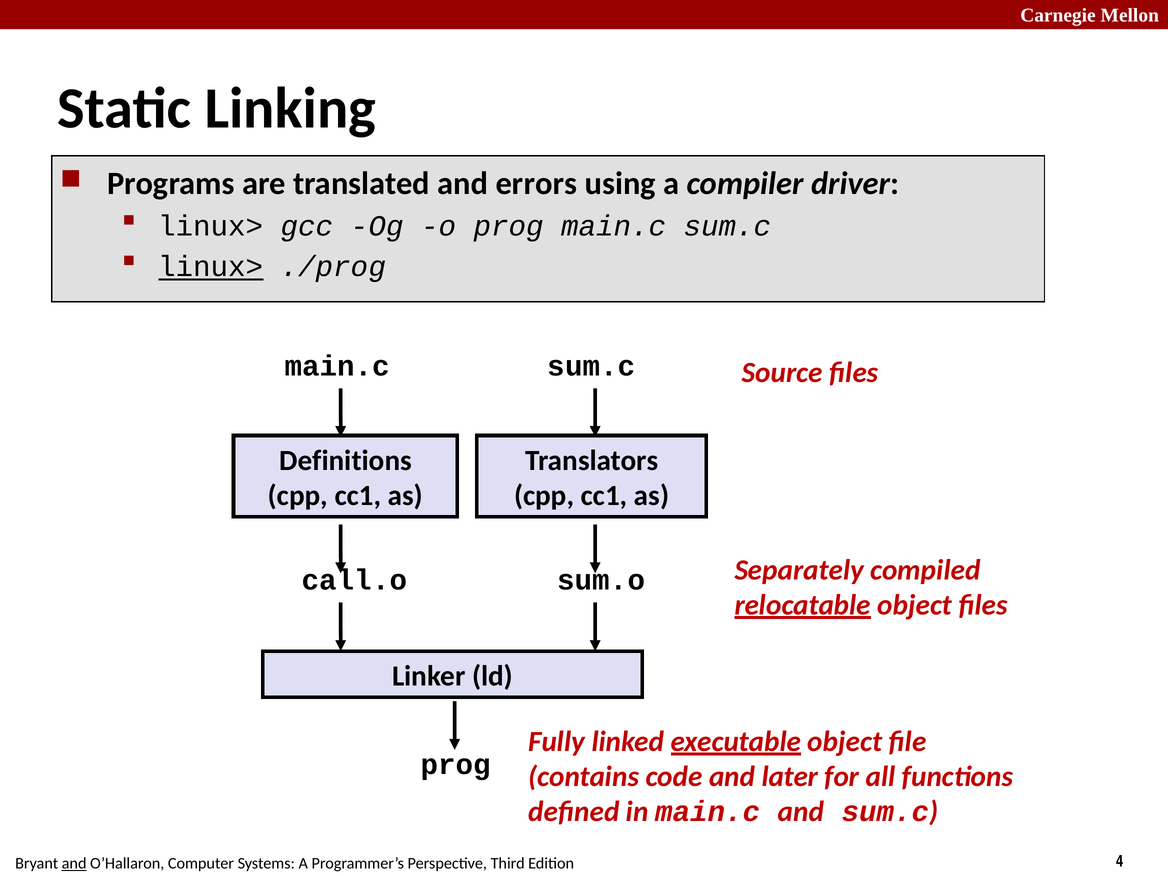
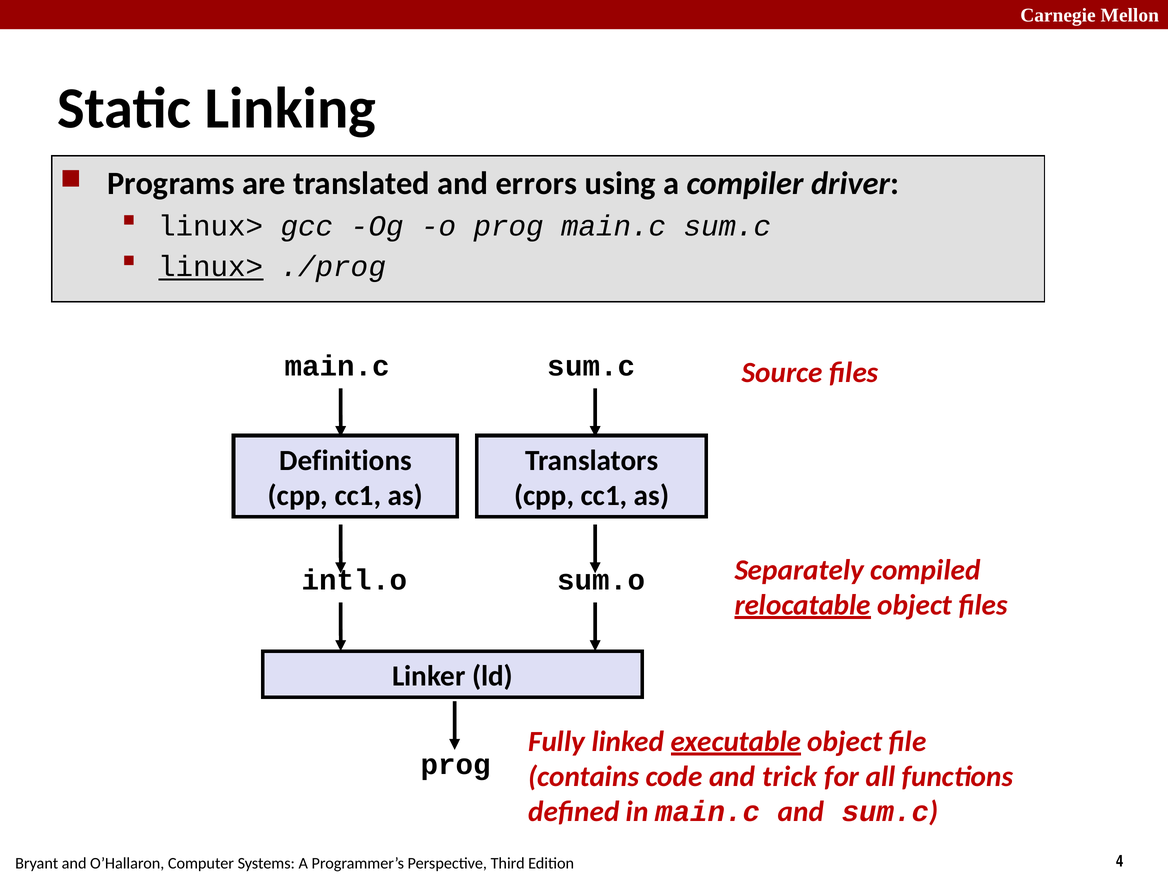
call.o: call.o -> intl.o (354, 580)
later: later -> trick (790, 777)
and underline: present -> none (74, 863)
